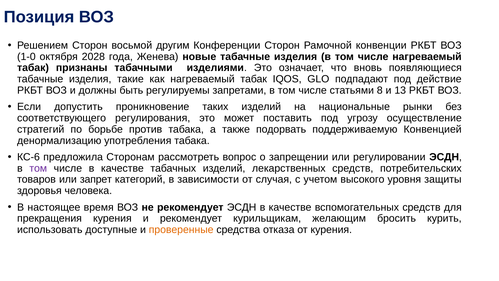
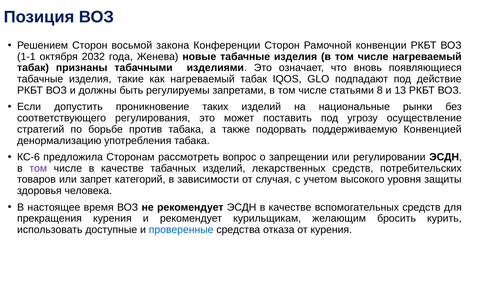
другим: другим -> закона (173, 45)
1-0: 1-0 -> 1-1 (26, 57)
2028: 2028 -> 2032 (93, 57)
проверенные colour: orange -> blue (181, 230)
